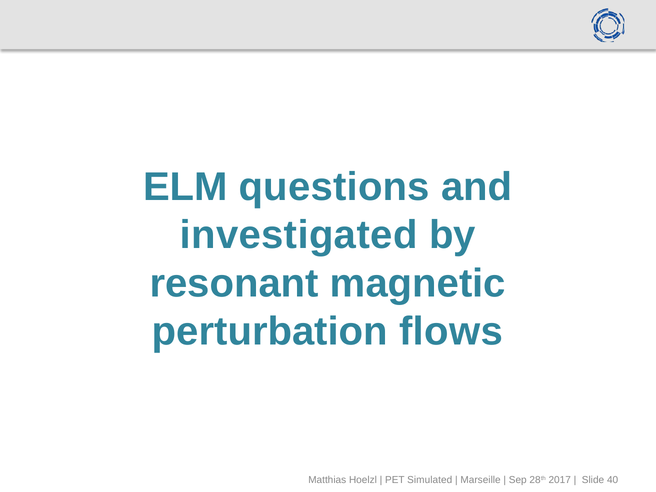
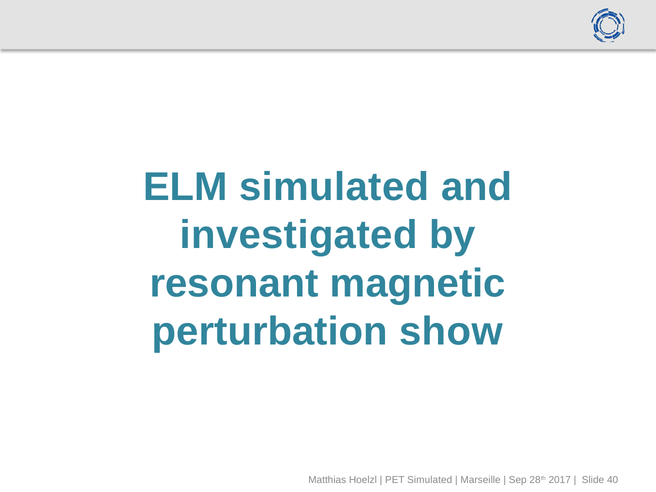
ELM questions: questions -> simulated (334, 187)
flows: flows -> show (451, 331)
